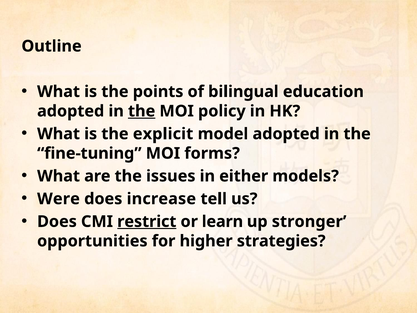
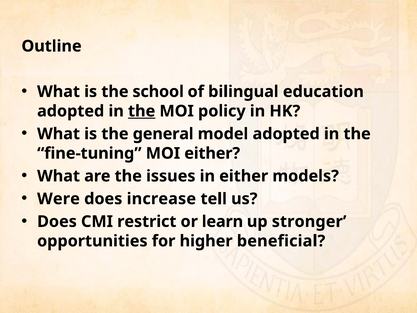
points: points -> school (158, 92)
explicit: explicit -> general (163, 134)
MOI forms: forms -> either (212, 153)
restrict underline: present -> none (147, 221)
strategies: strategies -> beneficial (281, 241)
